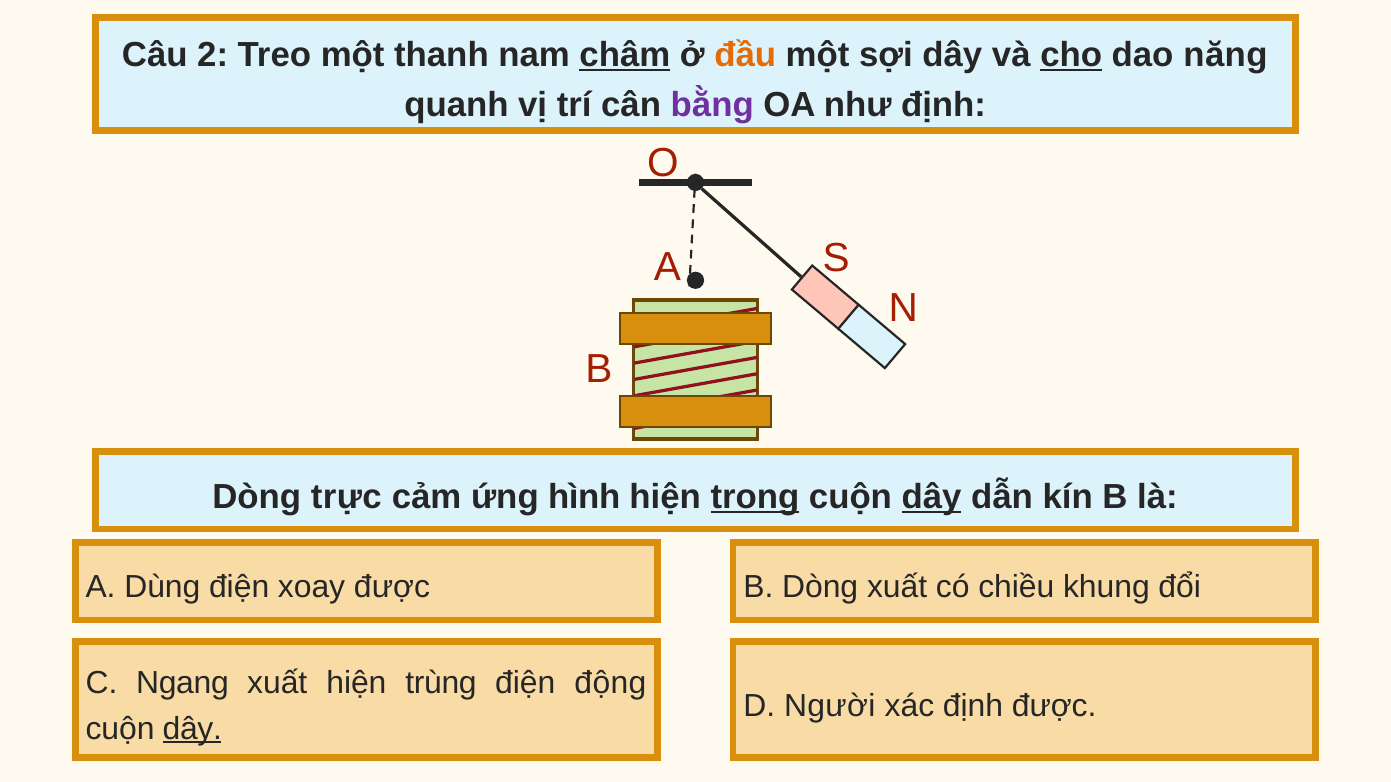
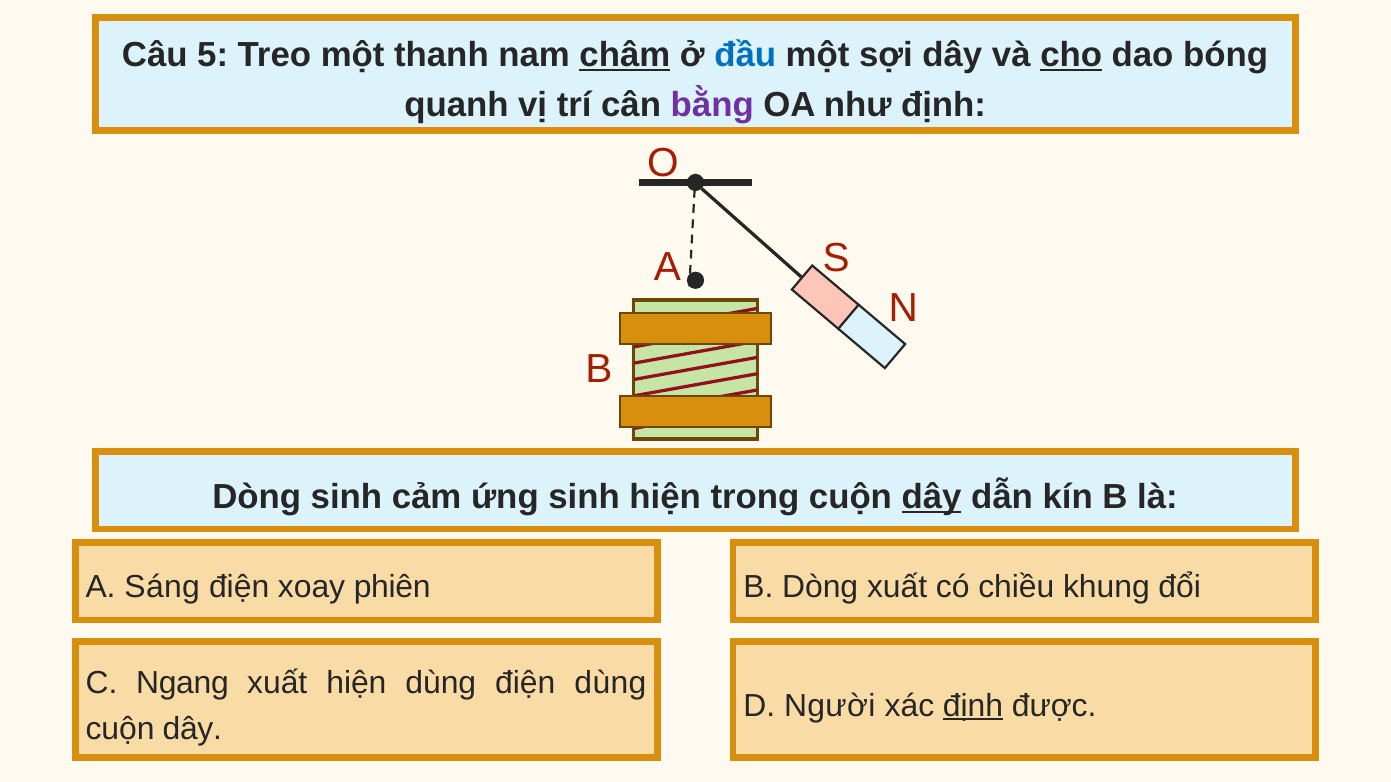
2: 2 -> 5 (213, 55)
đầu colour: orange -> blue (745, 55)
năng: năng -> bóng (1226, 55)
Dòng trực: trực -> sinh (346, 497)
ứng hình: hình -> sinh (584, 497)
trong underline: present -> none (755, 497)
Dùng: Dùng -> Sáng (162, 587)
xoay được: được -> phiên (392, 587)
hiện trùng: trùng -> dùng (441, 683)
điện động: động -> dùng (610, 683)
định underline: none -> present (973, 706)
dây underline: present -> none (192, 729)
